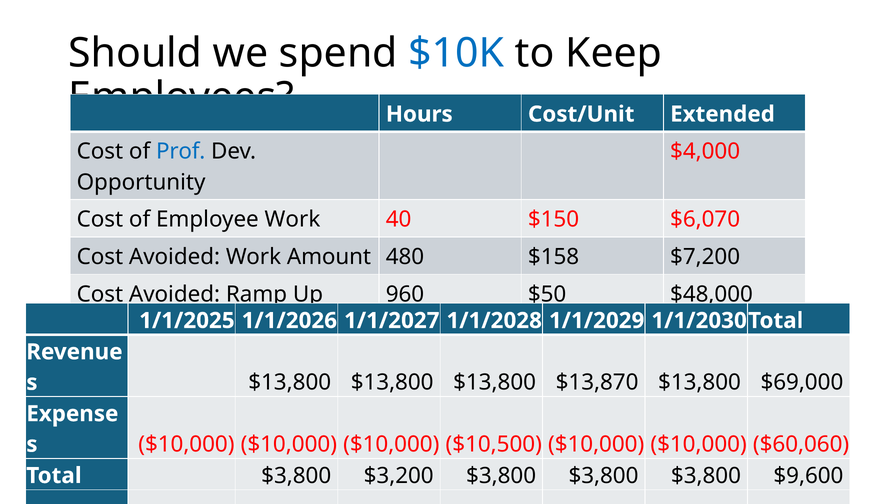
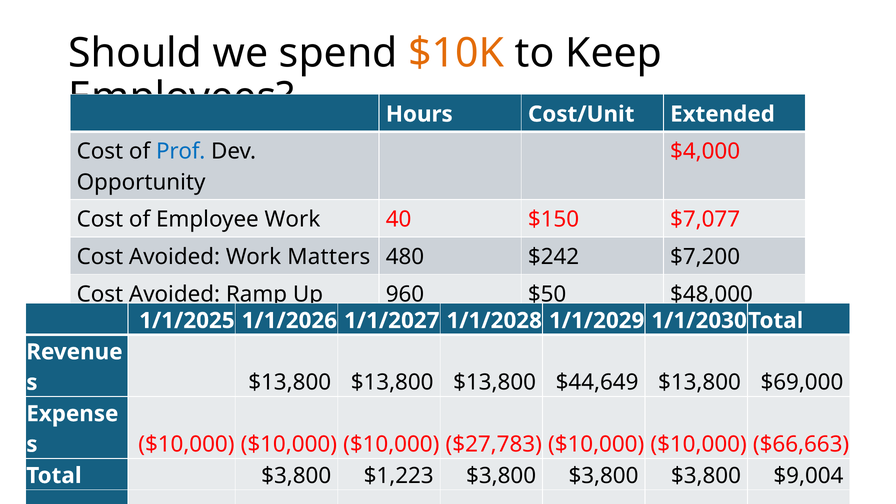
$10K colour: blue -> orange (456, 53)
$6,070: $6,070 -> $7,077 (705, 219)
Amount: Amount -> Matters (329, 257)
$158: $158 -> $242 (554, 257)
$13,870: $13,870 -> $44,649 (597, 382)
$10,500: $10,500 -> $27,783 (494, 444)
$60,060: $60,060 -> $66,663 (801, 444)
$3,200: $3,200 -> $1,223 (399, 476)
$9,600: $9,600 -> $9,004 (808, 476)
